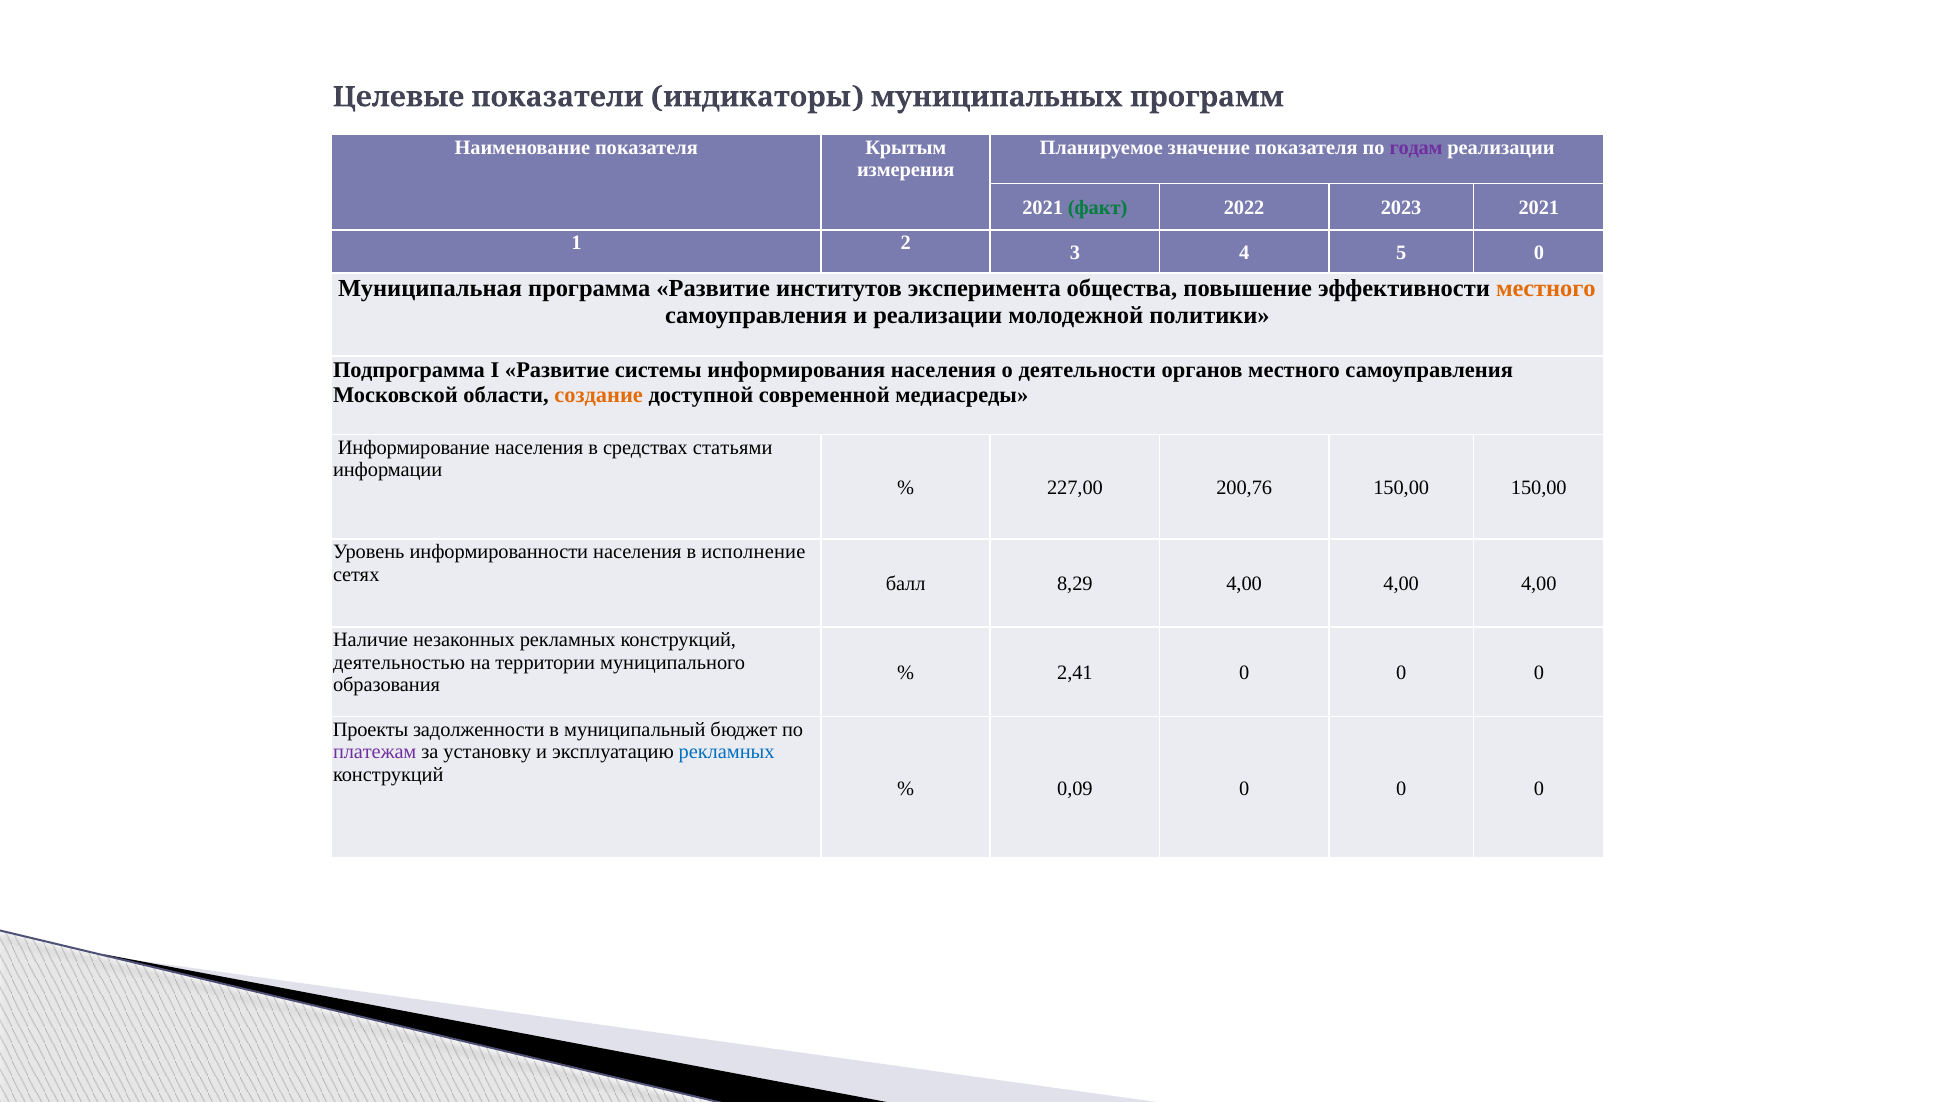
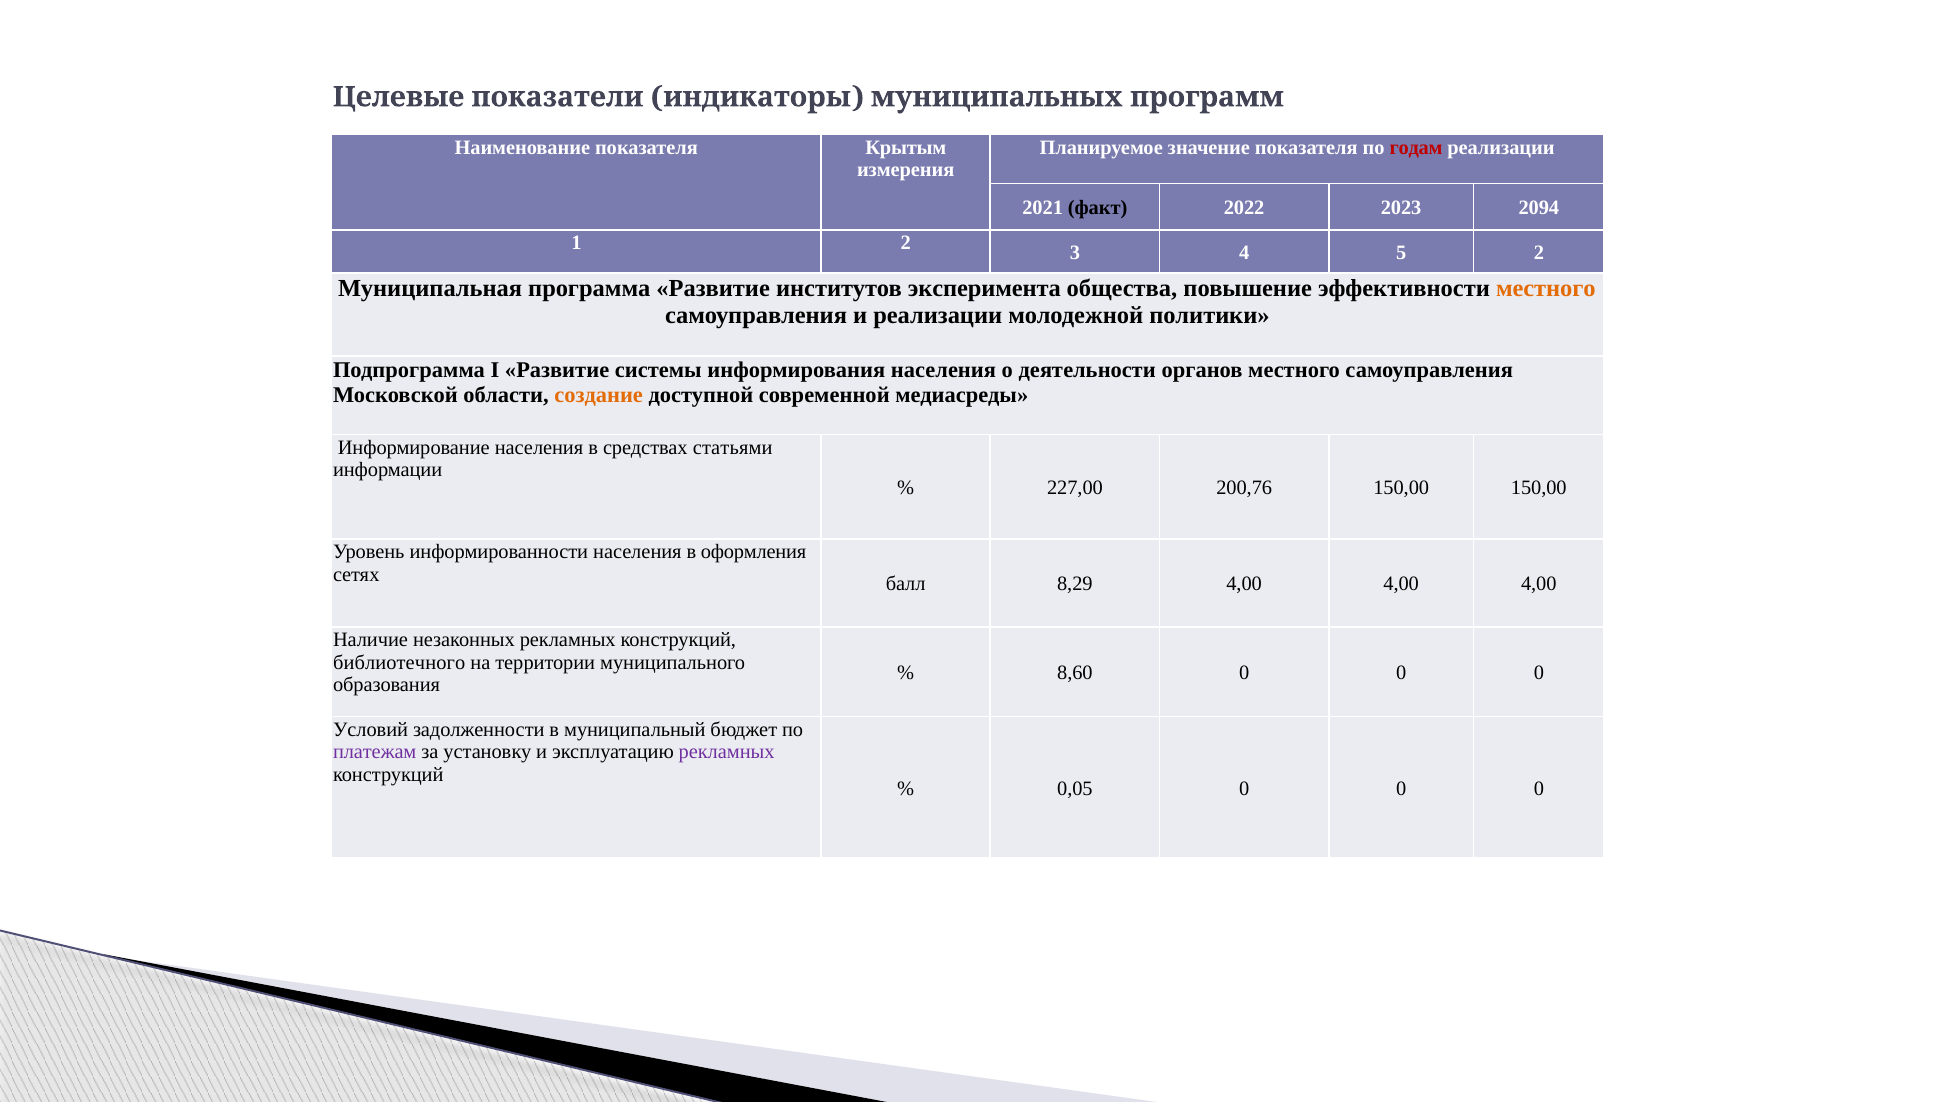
годам colour: purple -> red (1416, 147)
факт colour: green -> black (1098, 208)
2023 2021: 2021 -> 2094 (1539, 208)
5 0: 0 -> 2 (1539, 252)
исполнение: исполнение -> оформления (754, 552)
деятельностью: деятельностью -> библиотечного (399, 662)
2,41: 2,41 -> 8,60 (1075, 673)
Проекты: Проекты -> Условий (371, 729)
рекламных colour: blue -> purple (727, 752)
0,09: 0,09 -> 0,05 (1075, 788)
